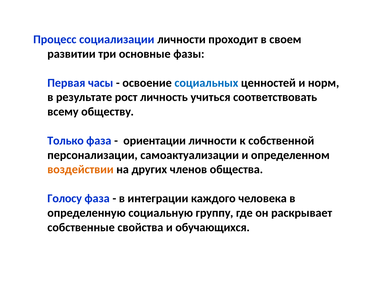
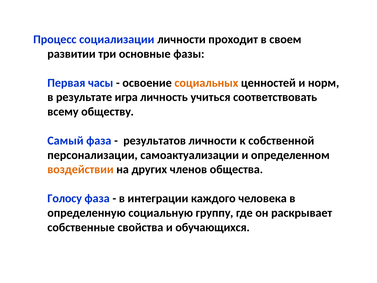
социальных colour: blue -> orange (206, 83)
рост: рост -> игра (126, 97)
Только: Только -> Самый (65, 140)
ориентации: ориентации -> результатов (155, 140)
